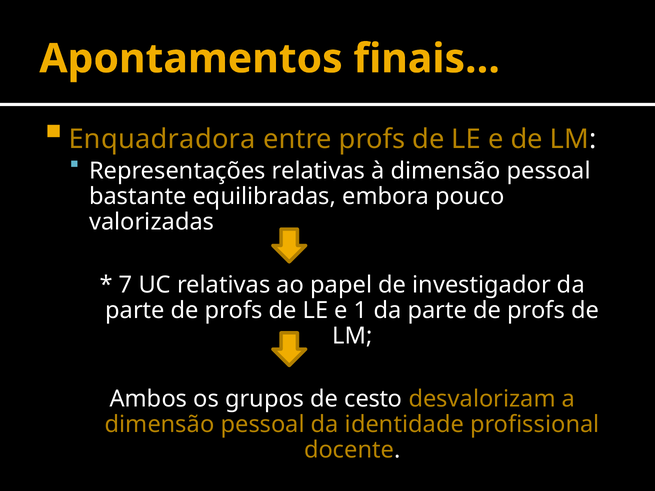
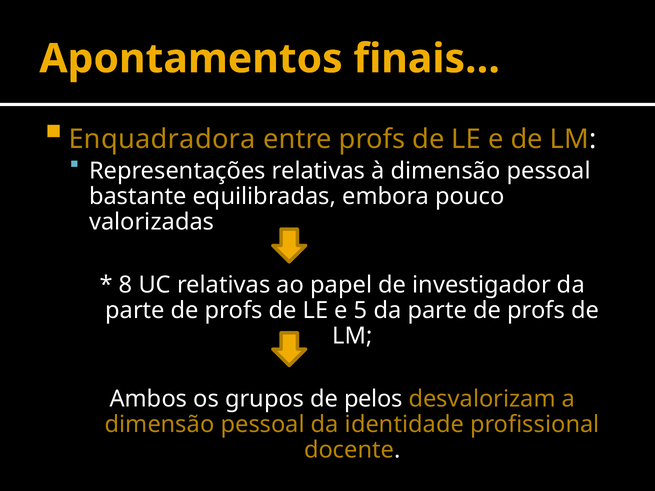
7: 7 -> 8 (126, 285)
1: 1 -> 5 (361, 311)
cesto: cesto -> pelos (373, 399)
